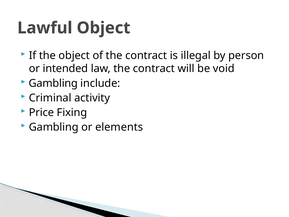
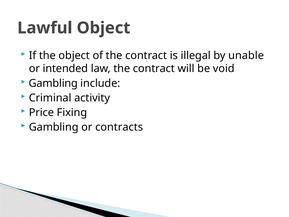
person: person -> unable (246, 56)
elements: elements -> contracts (119, 127)
